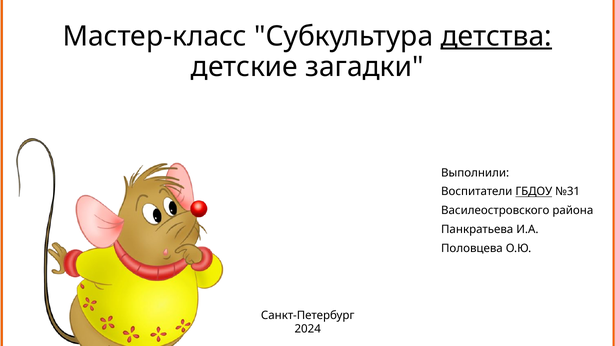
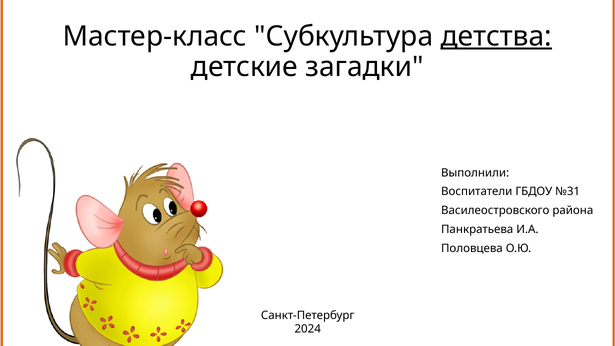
ГБДОУ underline: present -> none (534, 192)
